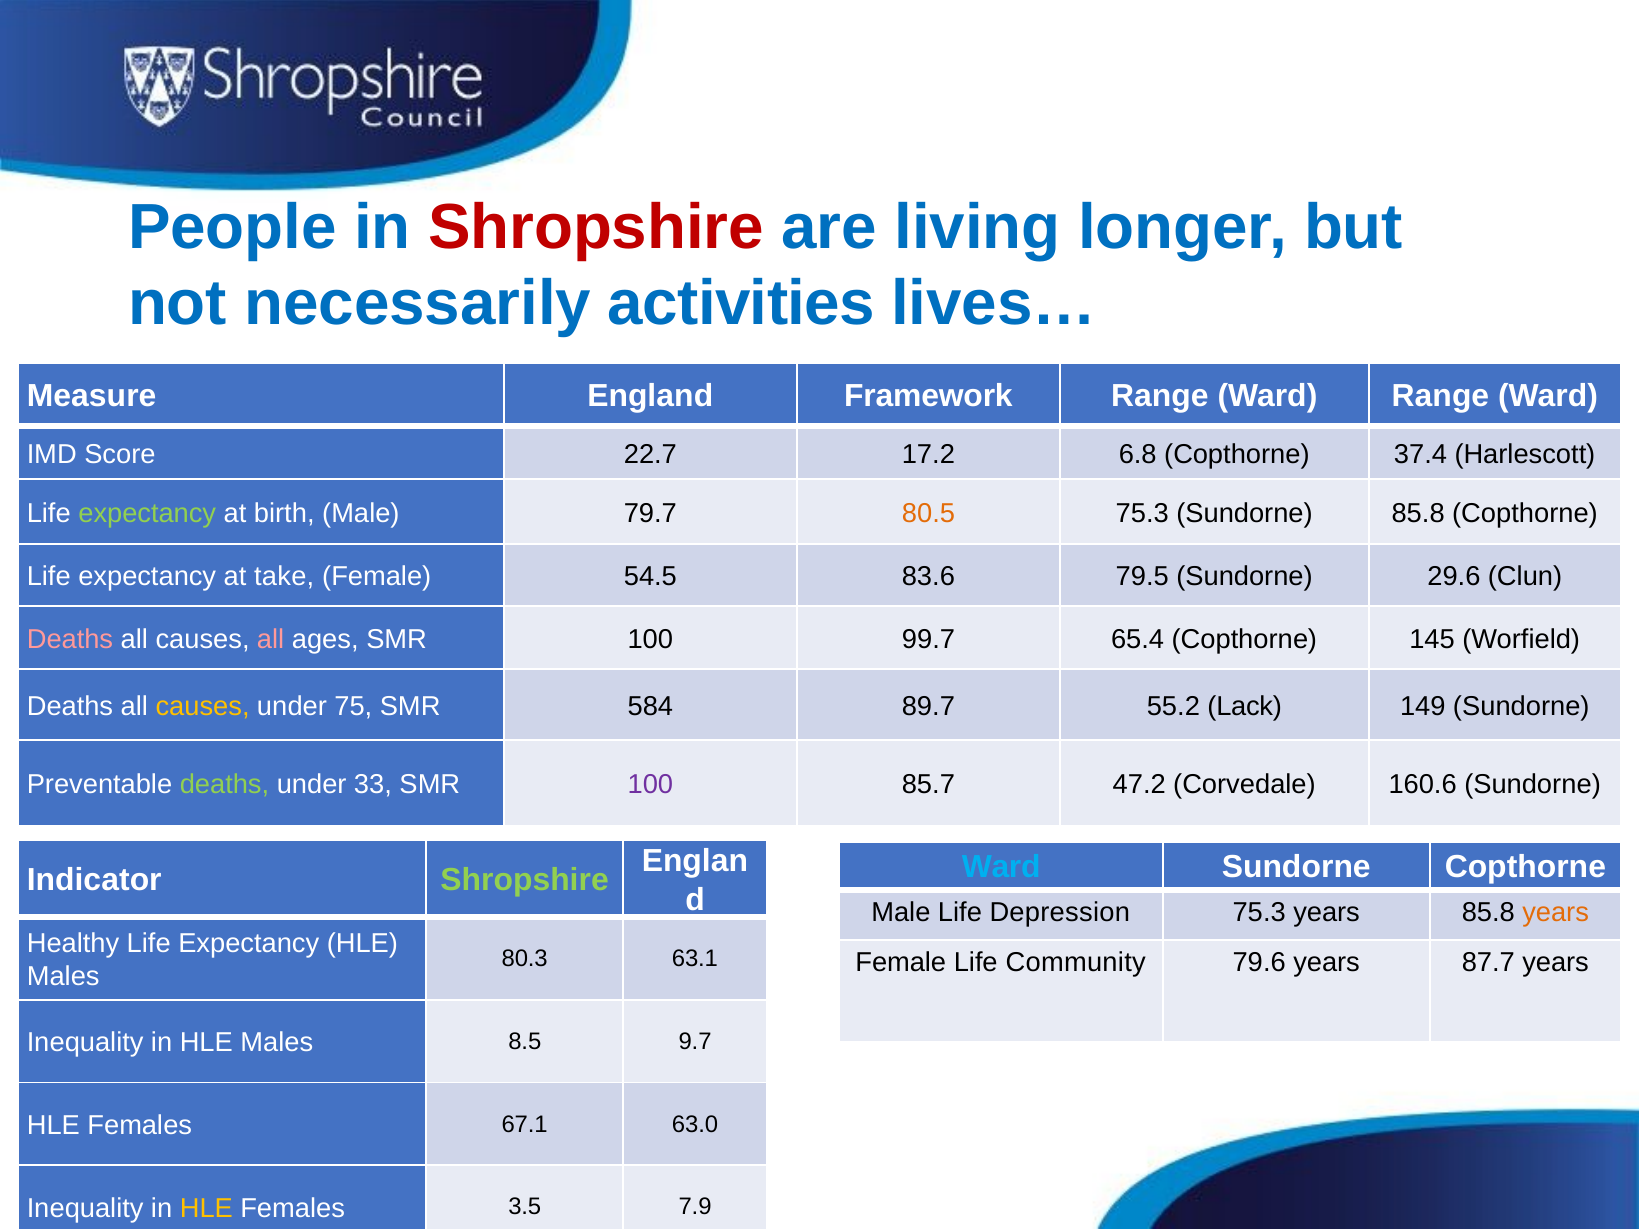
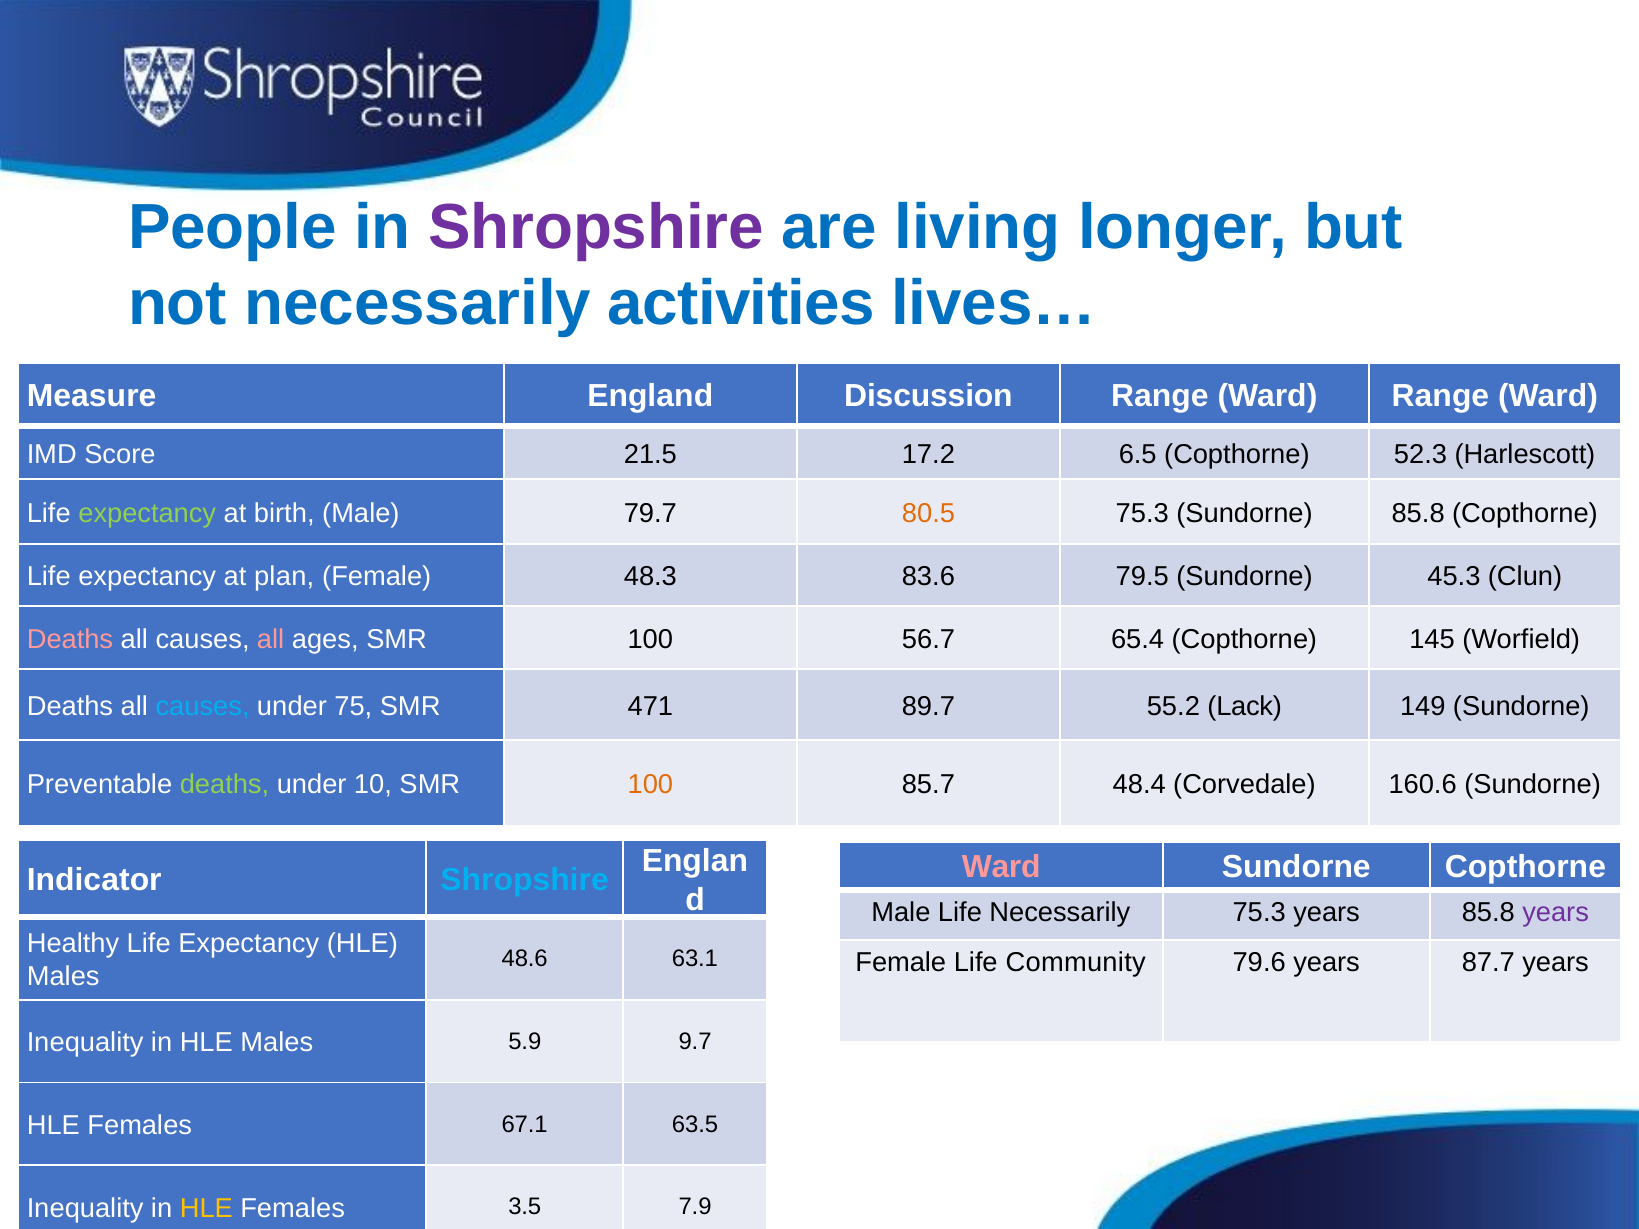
Shropshire colour: red -> purple (596, 227)
Framework: Framework -> Discussion (928, 396)
22.7: 22.7 -> 21.5 (650, 454)
6.8: 6.8 -> 6.5 (1138, 454)
37.4: 37.4 -> 52.3 (1421, 454)
take: take -> plan (284, 577)
54.5: 54.5 -> 48.3 (650, 577)
29.6: 29.6 -> 45.3 (1454, 577)
99.7: 99.7 -> 56.7 (928, 639)
causes colour: yellow -> light blue (203, 706)
584: 584 -> 471 (650, 706)
33: 33 -> 10 (373, 785)
100 colour: purple -> orange (650, 785)
47.2: 47.2 -> 48.4 (1139, 785)
Ward colour: light blue -> pink (1001, 867)
Shropshire colour: light green -> light blue (525, 881)
Life Depression: Depression -> Necessarily (1060, 913)
years colour: orange -> purple (1556, 913)
80.3: 80.3 -> 48.6 (525, 959)
8.5: 8.5 -> 5.9 (525, 1042)
63.0: 63.0 -> 63.5 (695, 1125)
